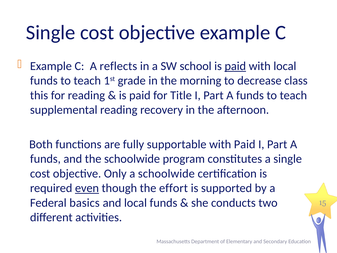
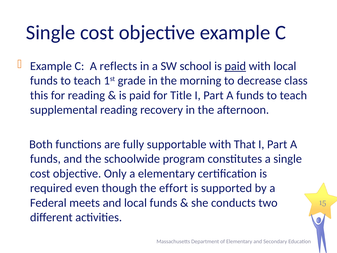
with Paid: Paid -> That (245, 144)
a schoolwide: schoolwide -> elementary (166, 173)
even underline: present -> none (87, 188)
basics: basics -> meets (85, 203)
